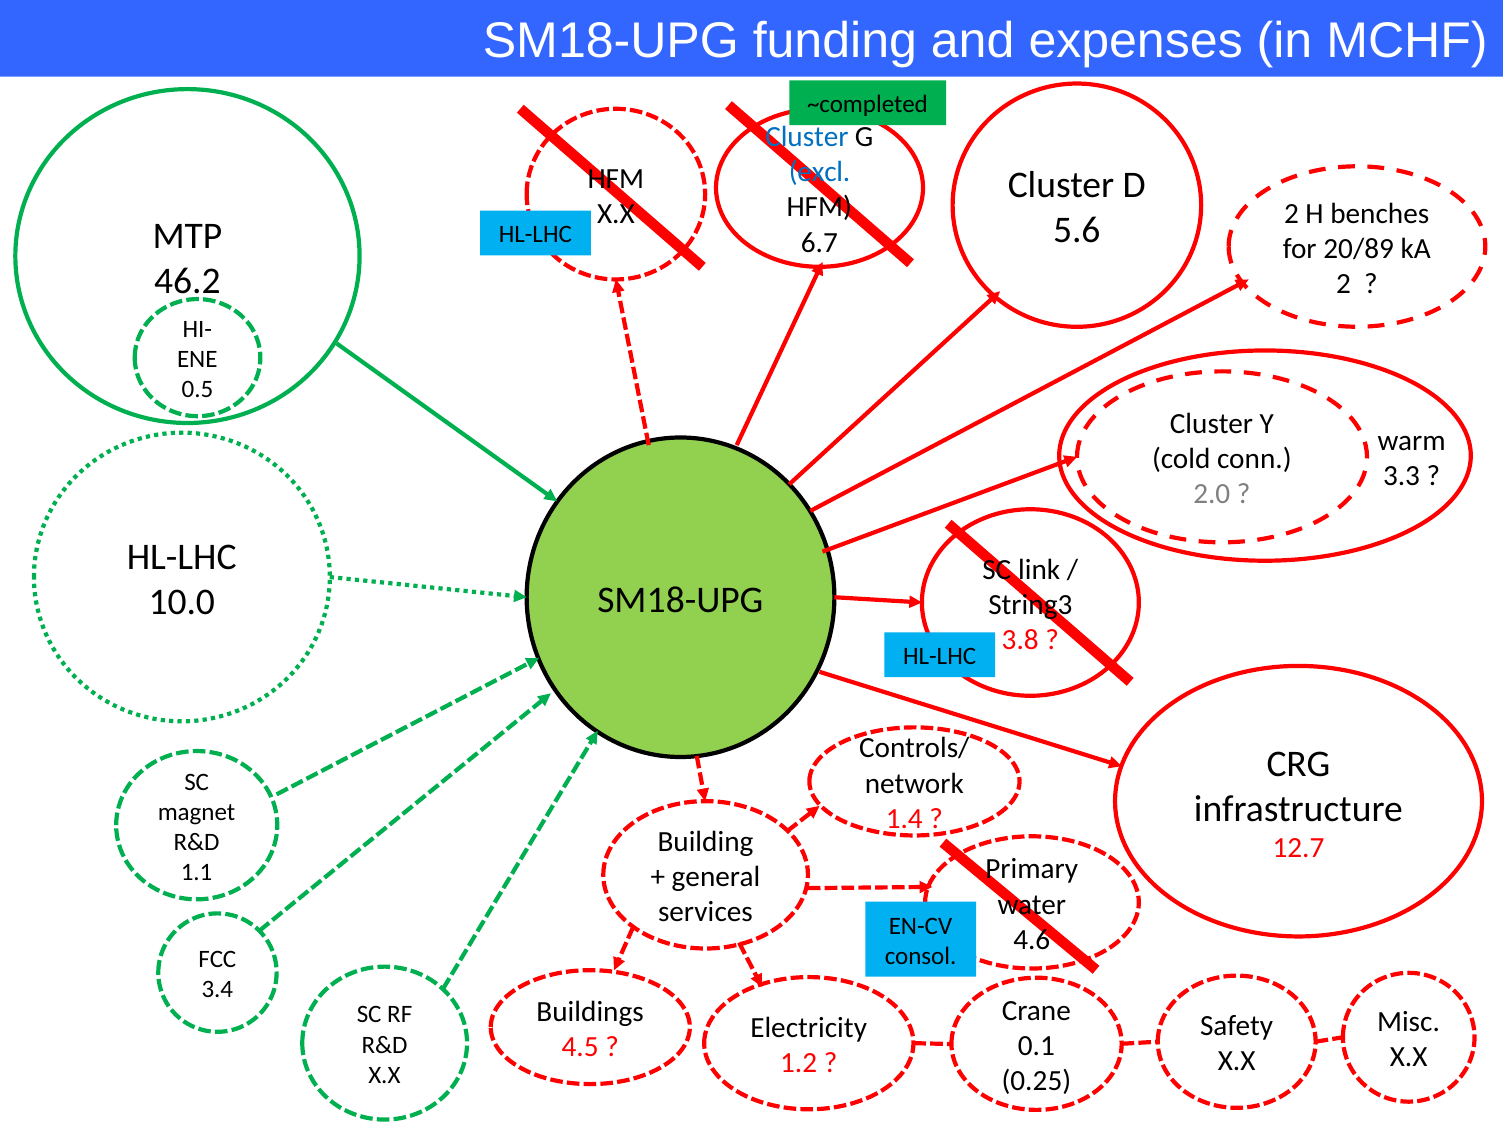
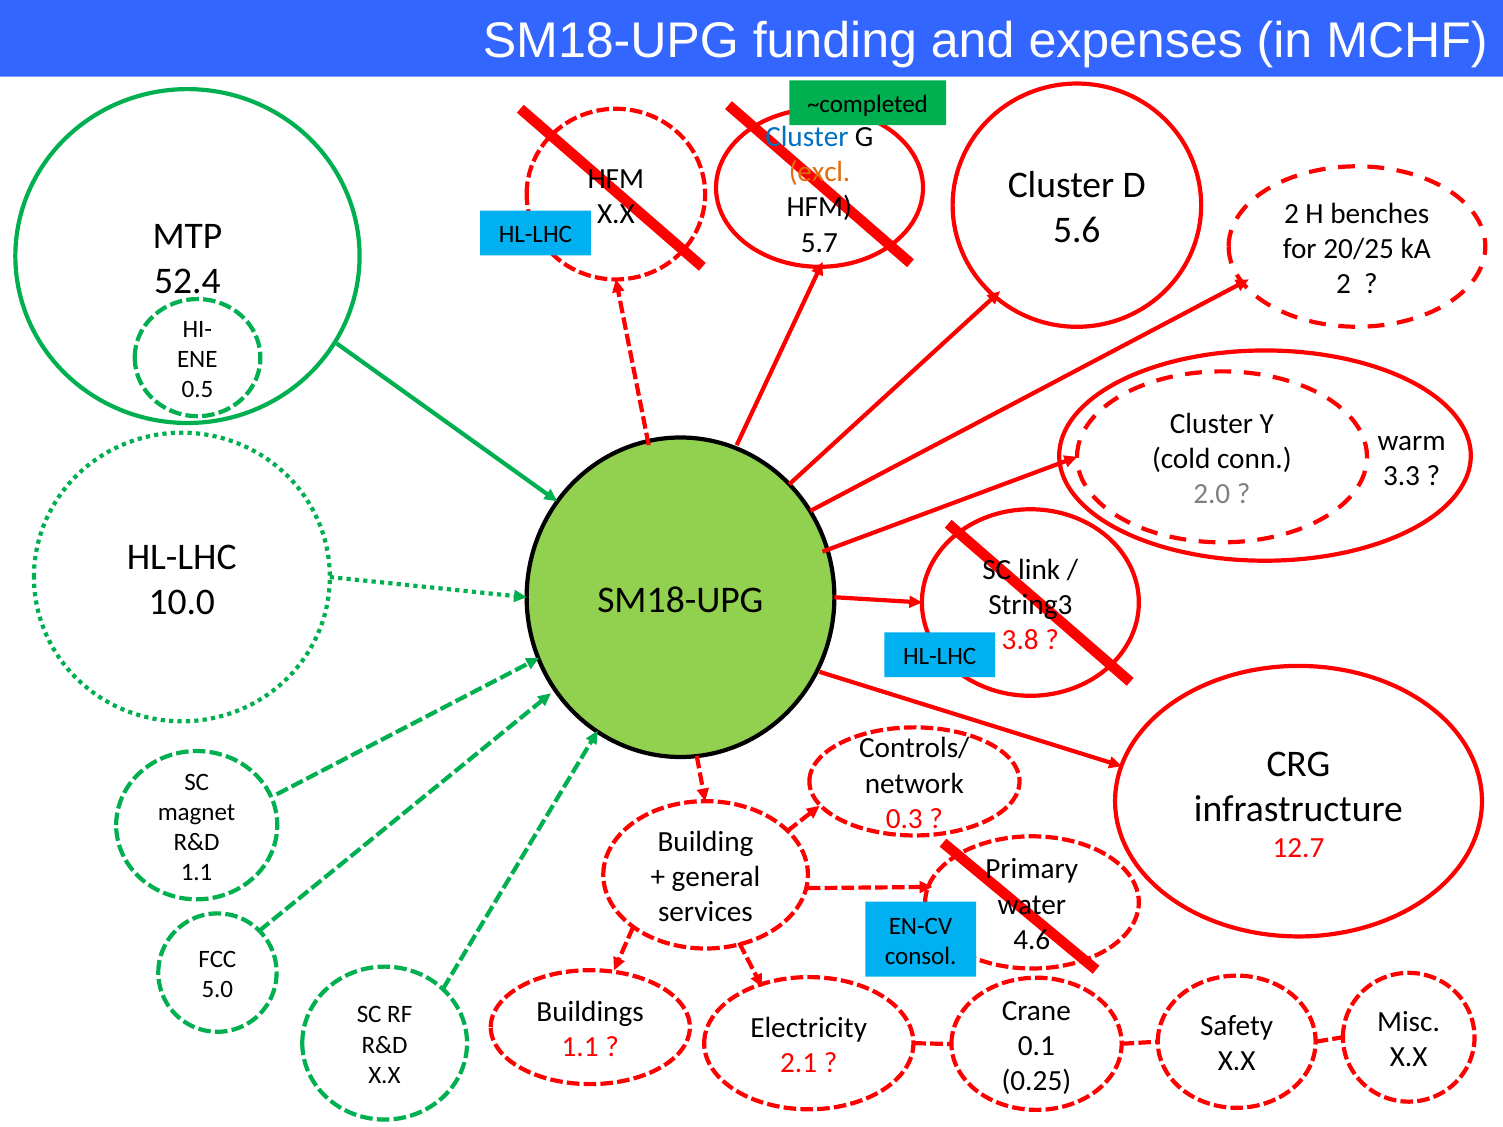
excl colour: blue -> orange (820, 172)
6.7: 6.7 -> 5.7 (819, 242)
20/89: 20/89 -> 20/25 (1359, 249)
46.2: 46.2 -> 52.4 (187, 281)
1.4: 1.4 -> 0.3 (904, 819)
3.4: 3.4 -> 5.0 (217, 990)
4.5: 4.5 -> 1.1 (580, 1047)
1.2: 1.2 -> 2.1 (799, 1063)
